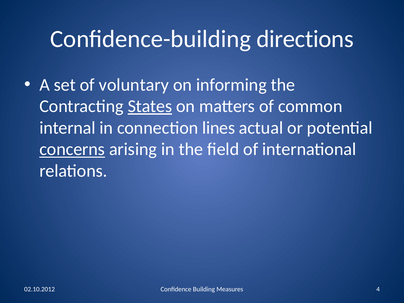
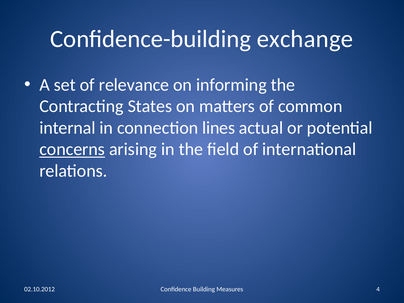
directions: directions -> exchange (305, 39)
voluntary: voluntary -> relevance (134, 85)
States underline: present -> none (150, 106)
